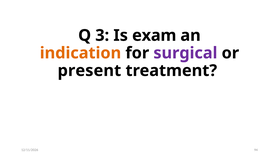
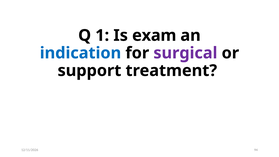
3: 3 -> 1 (102, 35)
indication colour: orange -> blue (80, 53)
present: present -> support (89, 71)
